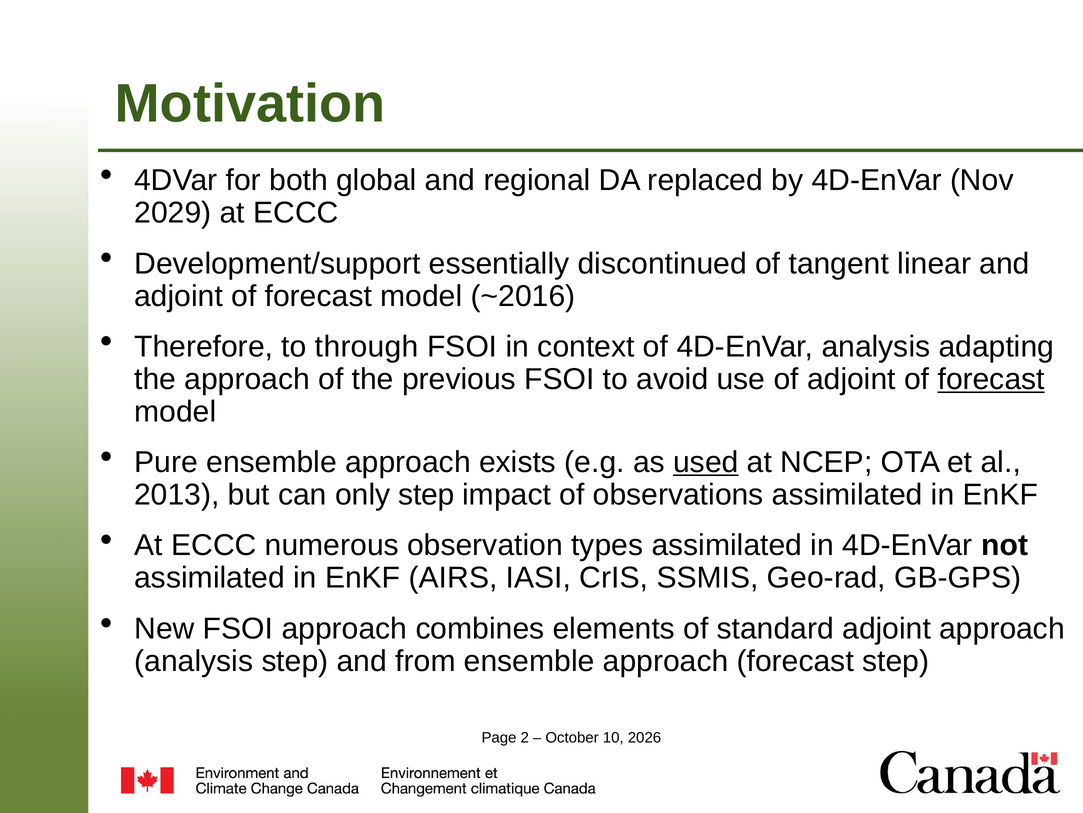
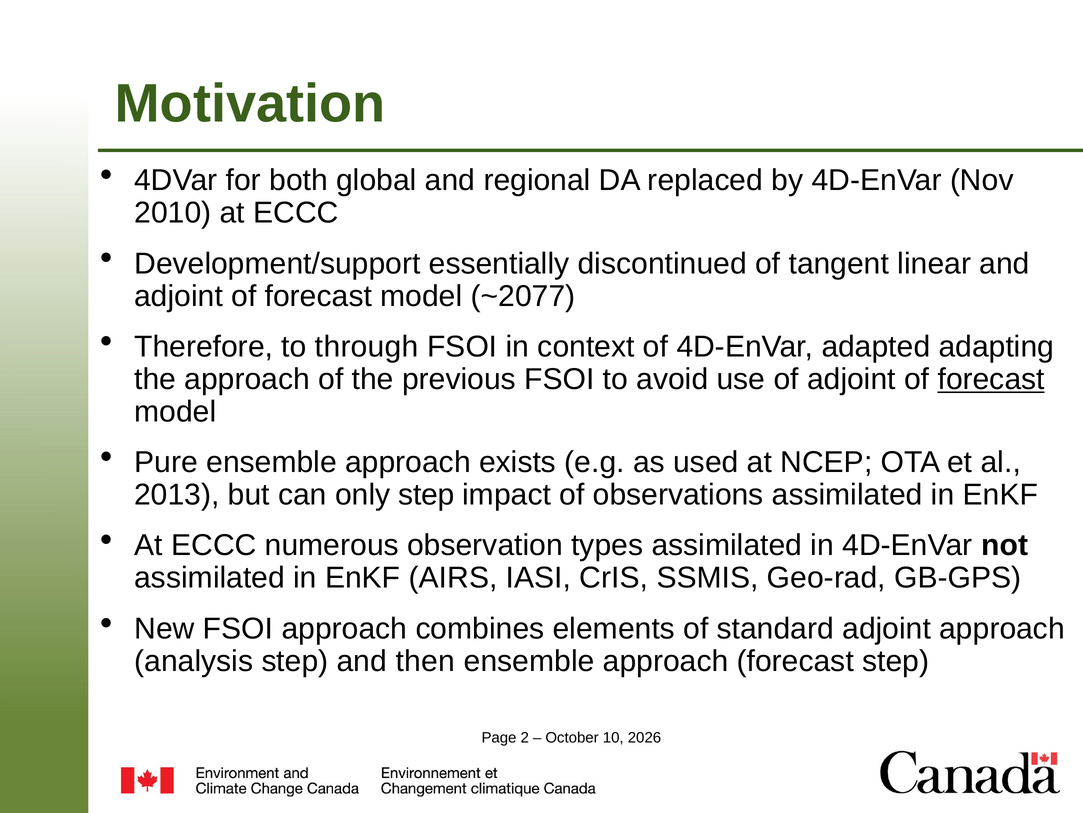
2029: 2029 -> 2010 (173, 213)
~2016: ~2016 -> ~2077 (523, 296)
4D-EnVar analysis: analysis -> adapted (876, 346)
used underline: present -> none (706, 462)
from: from -> then (425, 661)
